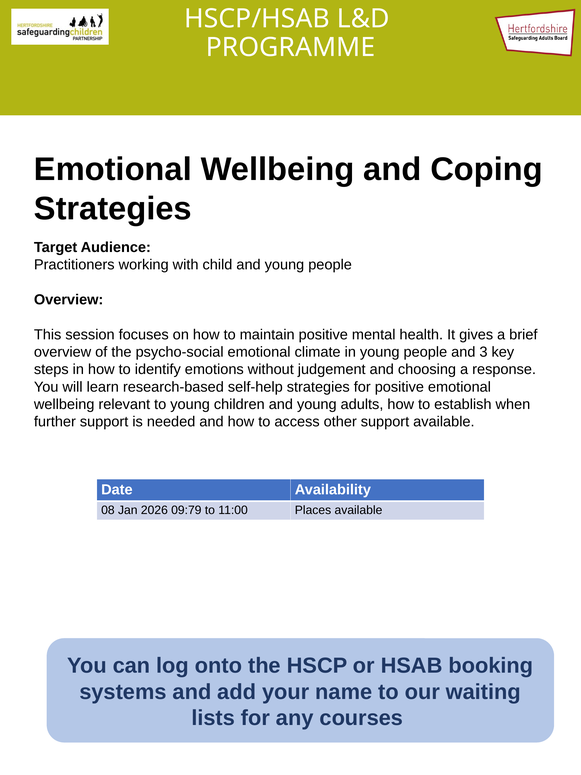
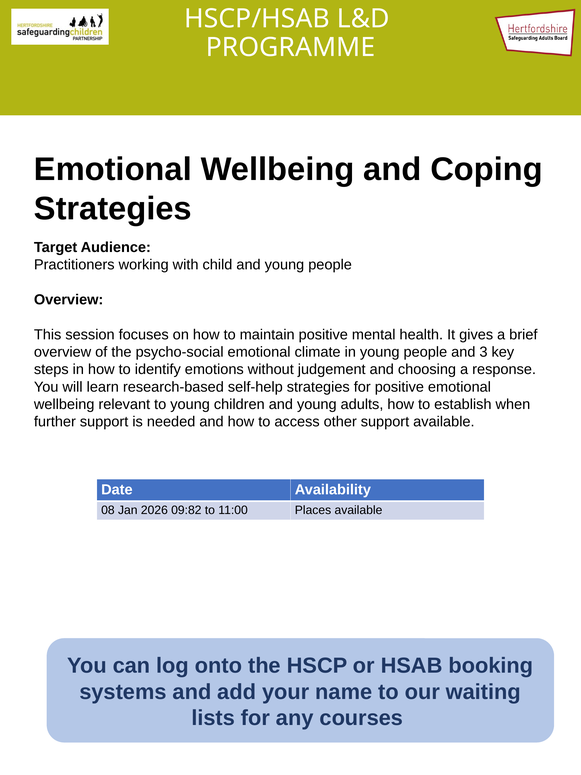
09:79: 09:79 -> 09:82 (186, 510)
